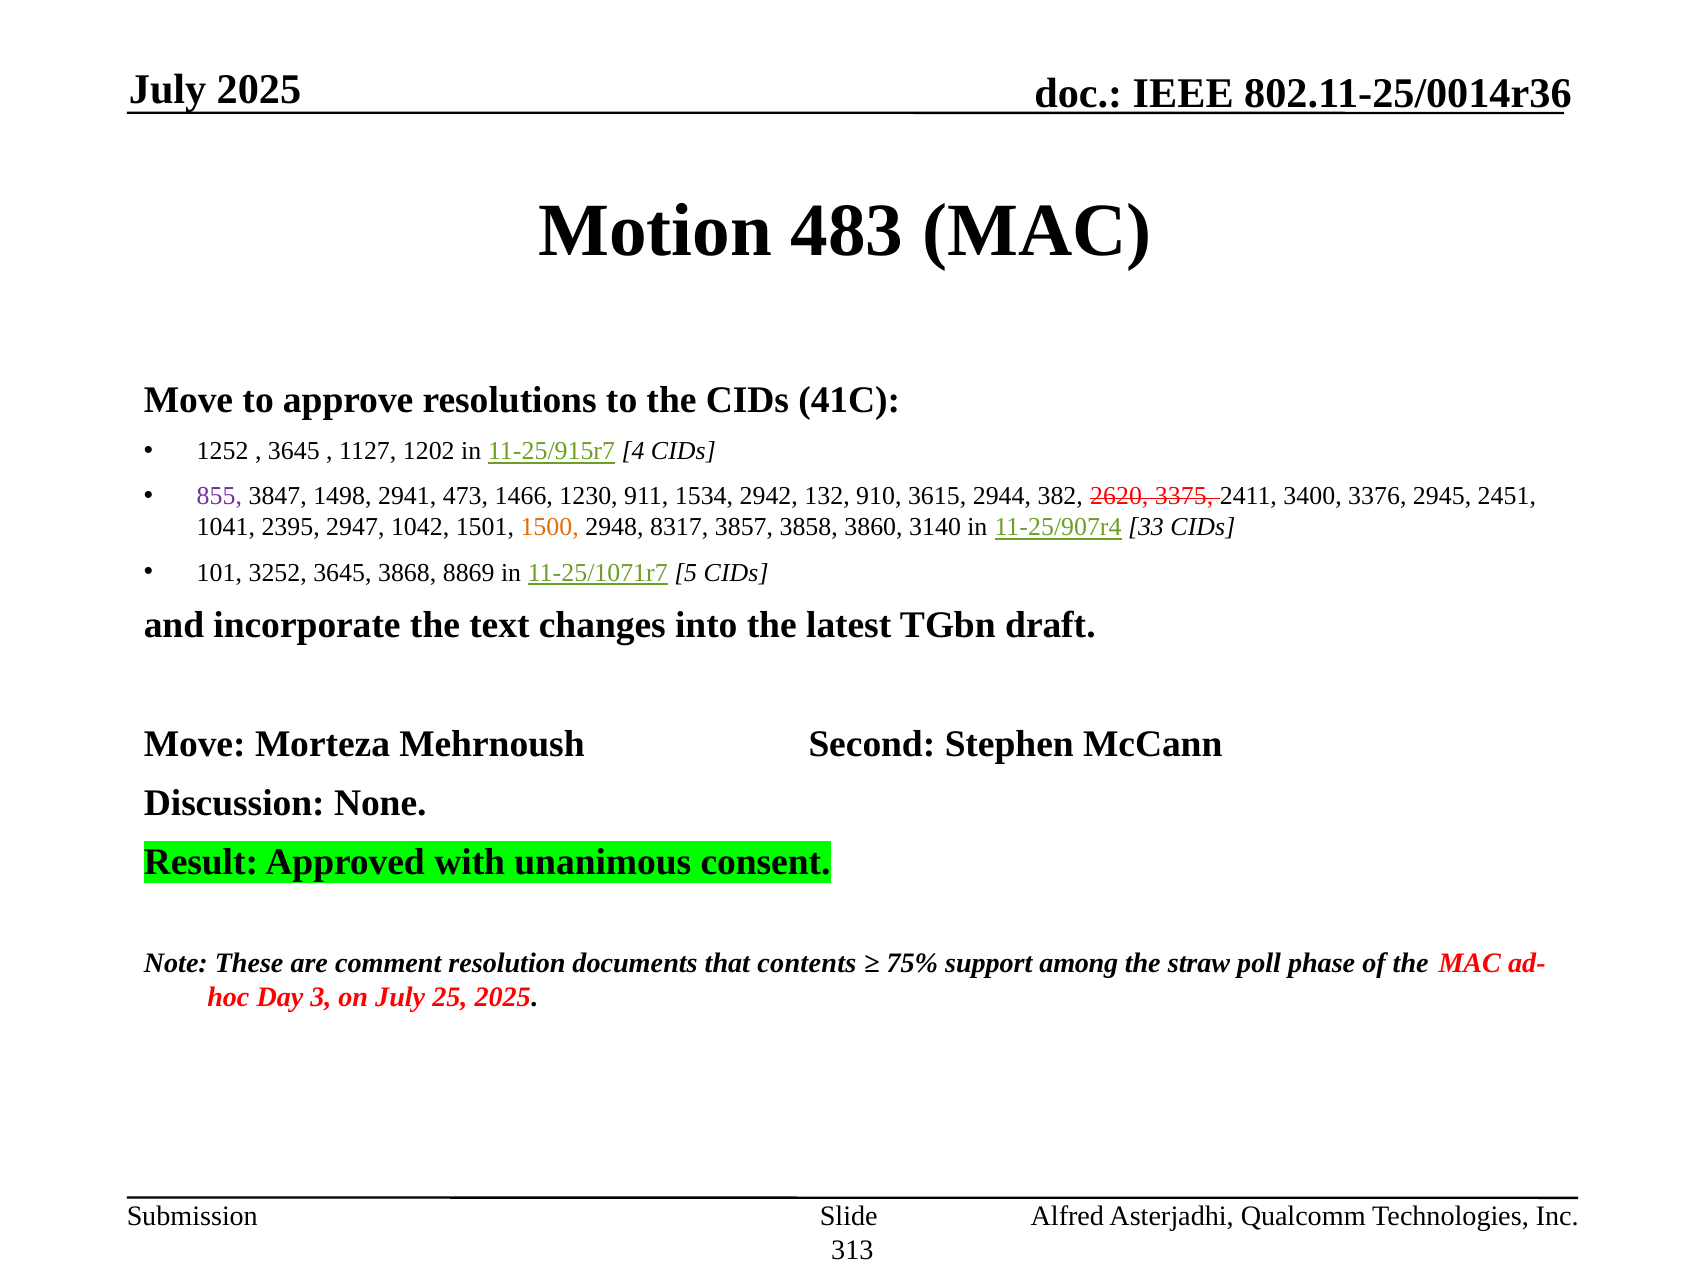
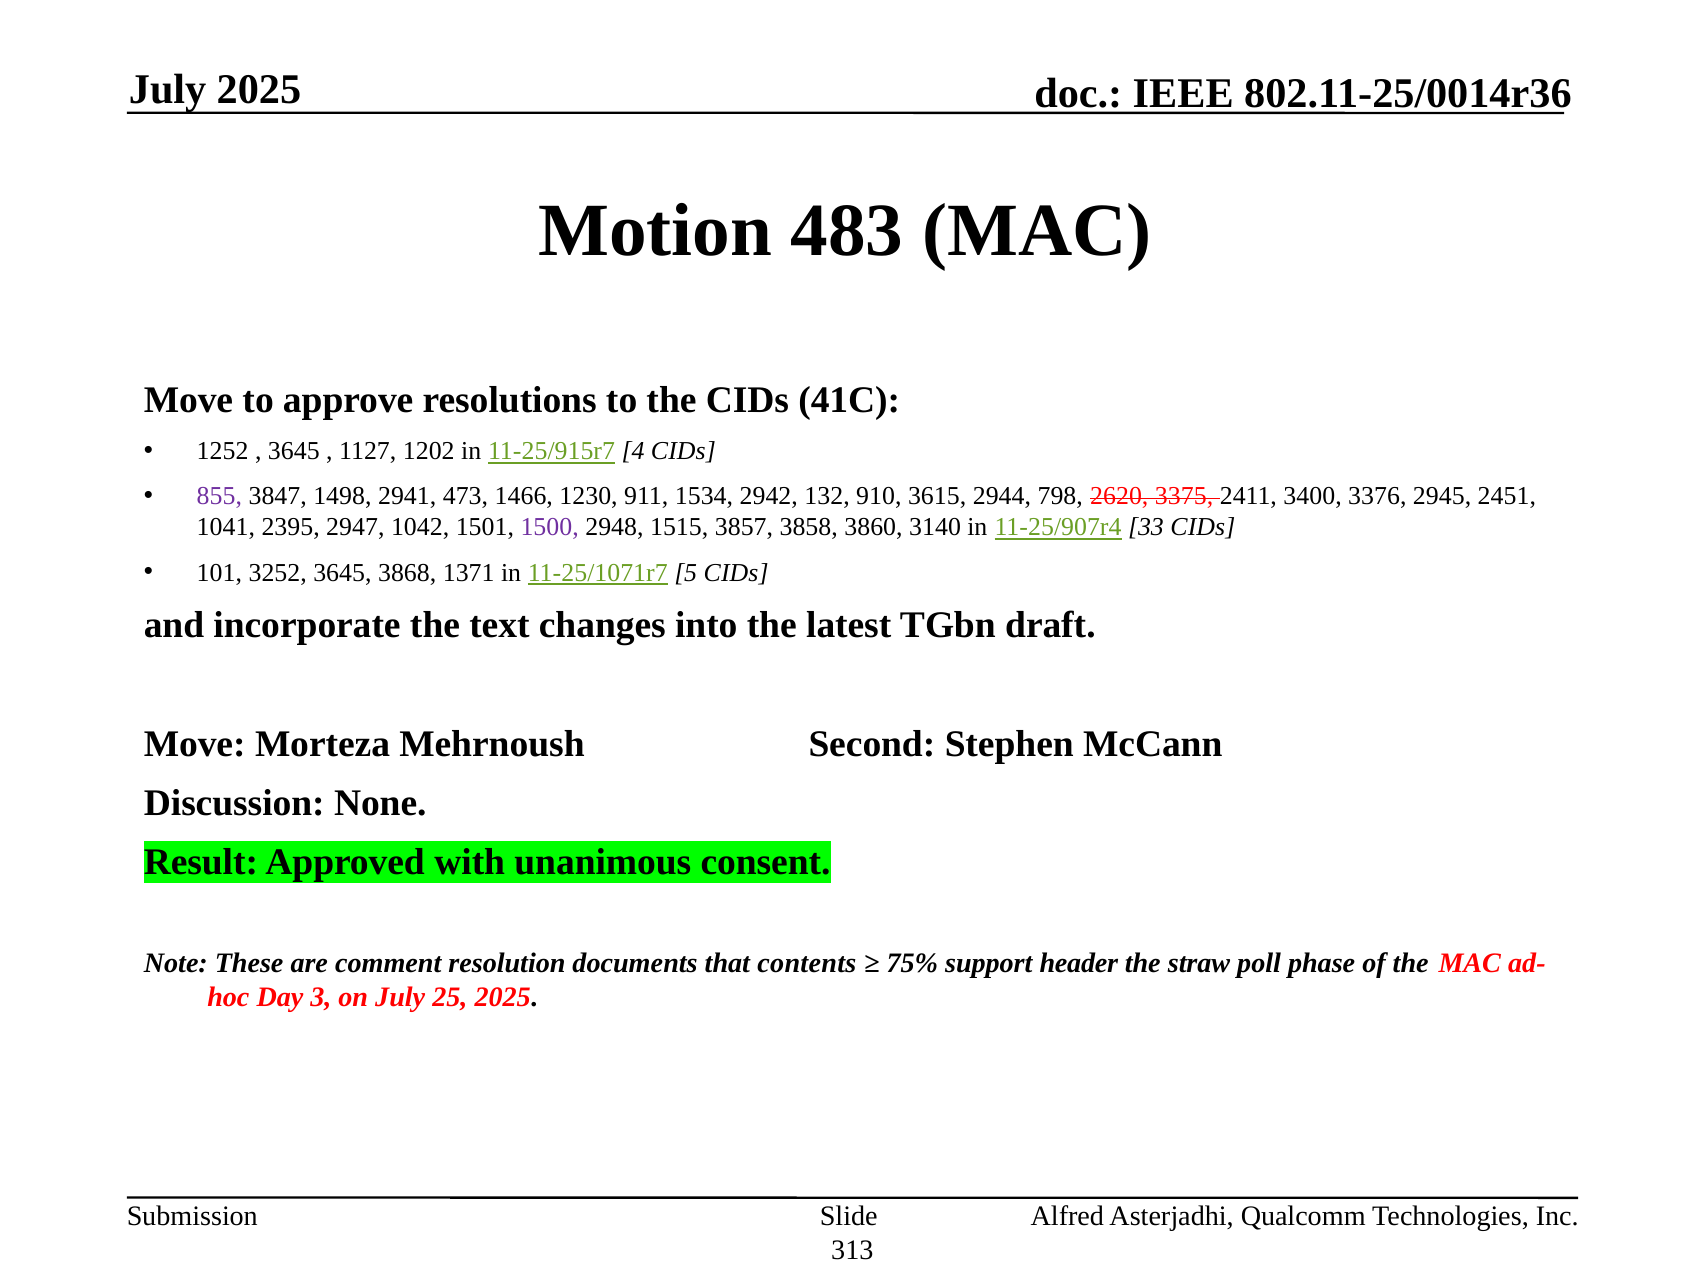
382: 382 -> 798 (1060, 497)
1500 colour: orange -> purple (550, 528)
8317: 8317 -> 1515 (679, 528)
8869: 8869 -> 1371 (469, 573)
among: among -> header (1079, 963)
